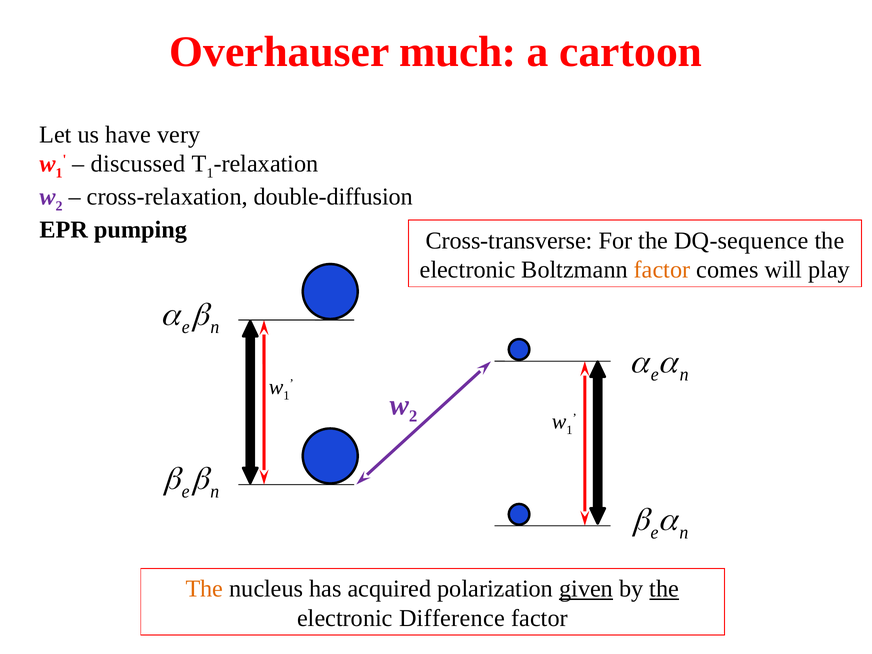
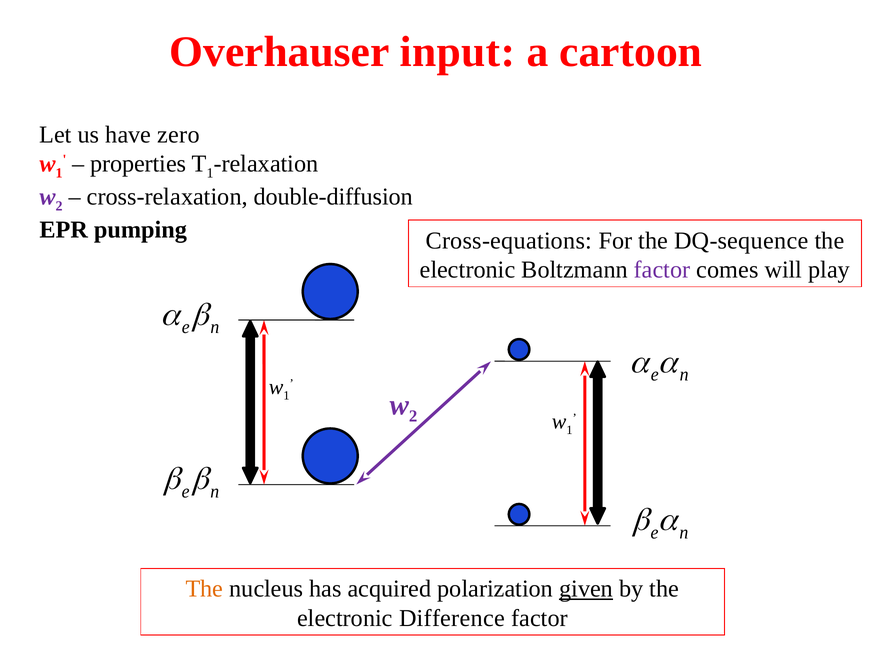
much: much -> input (457, 52)
very: very -> zero (179, 135)
discussed: discussed -> properties (138, 164)
Cross-transverse: Cross-transverse -> Cross-equations (509, 241)
factor colour: orange -> purple (662, 270)
the underline: present -> none (664, 589)
